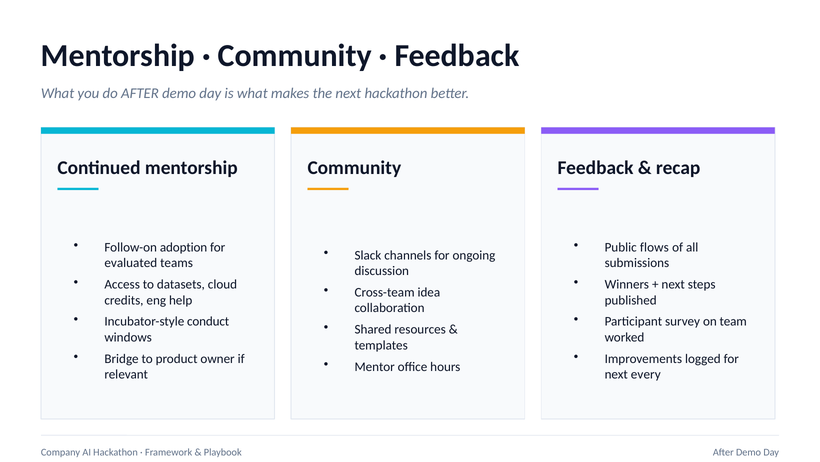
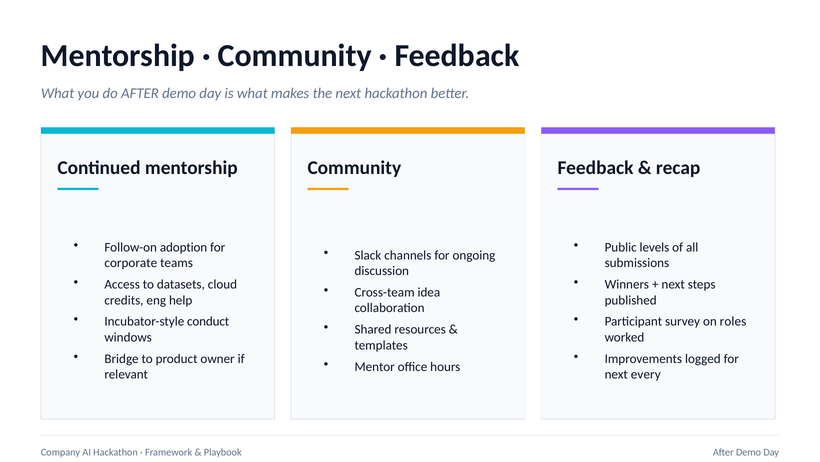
flows: flows -> levels (654, 247)
evaluated: evaluated -> corporate (131, 263)
team: team -> roles (733, 321)
